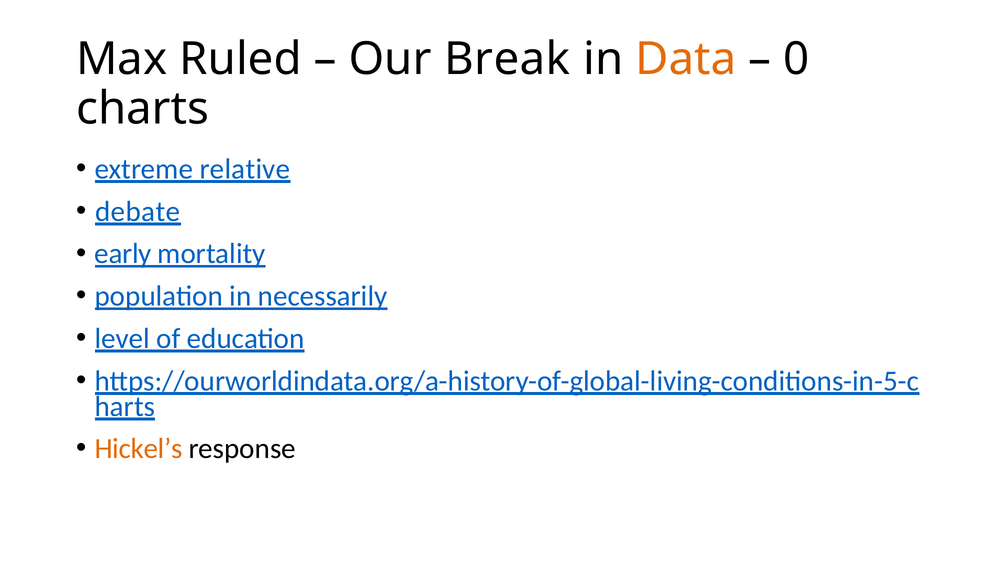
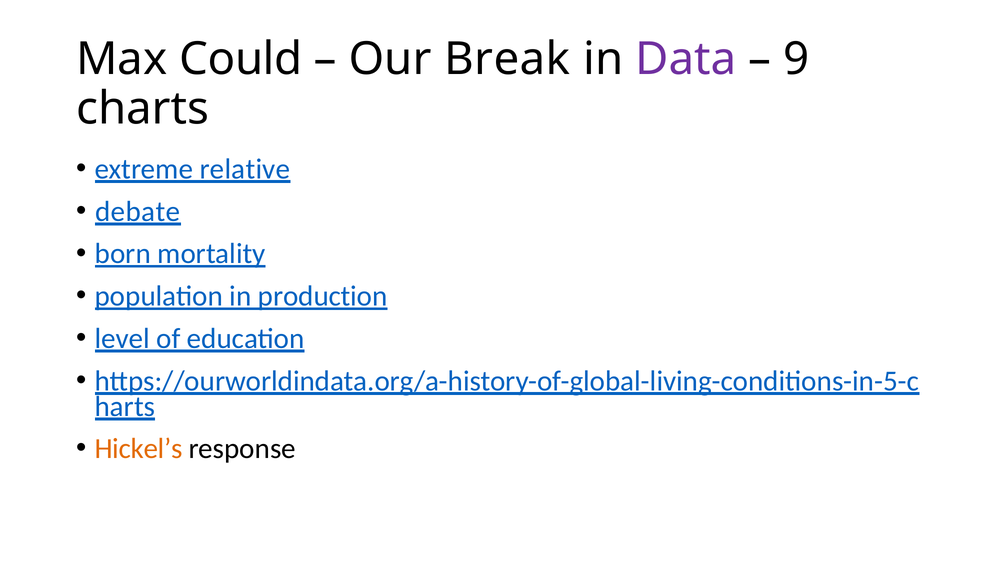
Ruled: Ruled -> Could (241, 59)
Data colour: orange -> purple (686, 59)
0: 0 -> 9 (796, 59)
early: early -> born (123, 254)
necessarily: necessarily -> production (323, 296)
